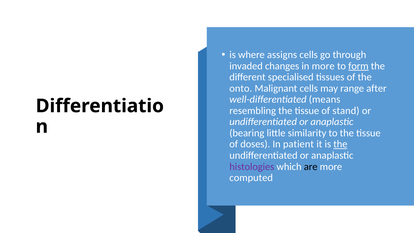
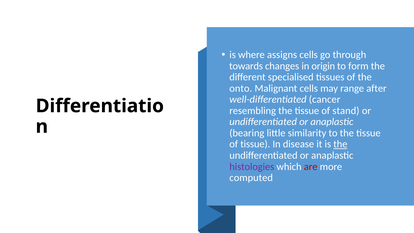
invaded: invaded -> towards (246, 66)
in more: more -> origin (323, 66)
form underline: present -> none (358, 66)
means: means -> cancer (325, 99)
of doses: doses -> tissue (255, 144)
patient: patient -> disease (298, 144)
are colour: black -> red (311, 167)
